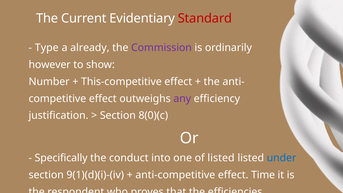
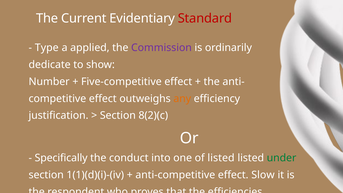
already: already -> applied (90, 48)
however: however -> dedicate (50, 65)
This-competitive: This-competitive -> Five-competitive (121, 82)
any colour: purple -> orange (182, 99)
8(0)(c: 8(0)(c -> 8(2)(c (153, 115)
under colour: blue -> green (282, 158)
9(1)(d)(i)-(iv: 9(1)(d)(i)-(iv -> 1(1)(d)(i)-(iv (95, 175)
Time: Time -> Slow (263, 175)
